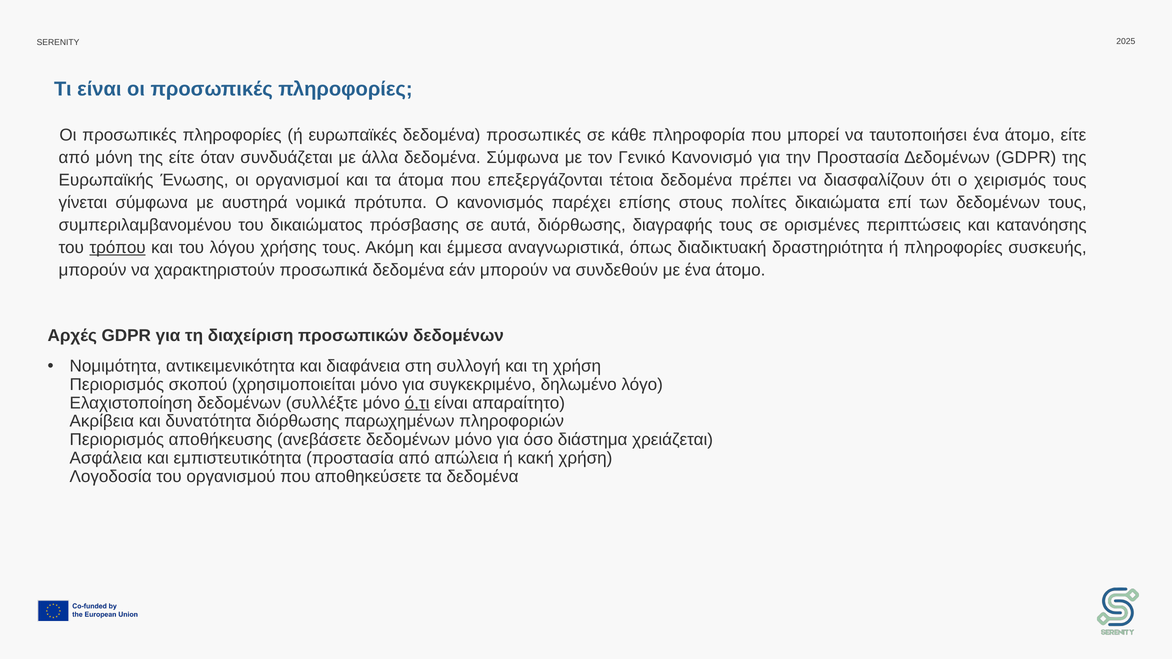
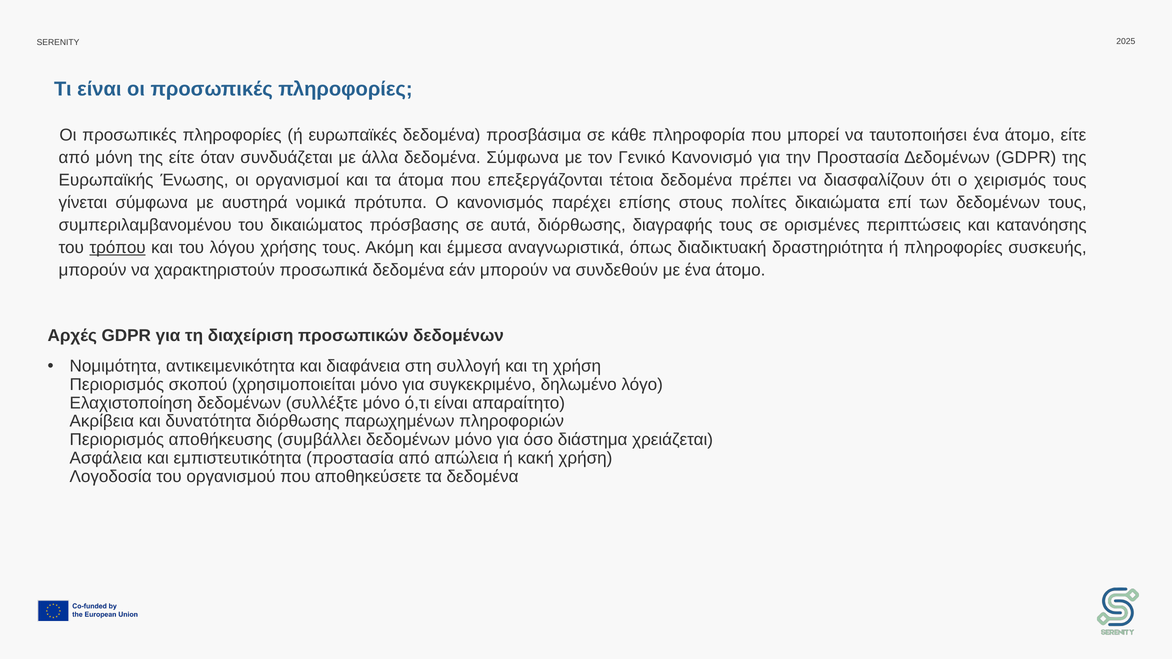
δεδομένα προσωπικές: προσωπικές -> προσβάσιμα (534, 135)
ό,τι underline: present -> none (417, 403)
ανεβάσετε: ανεβάσετε -> συμβάλλει (319, 440)
